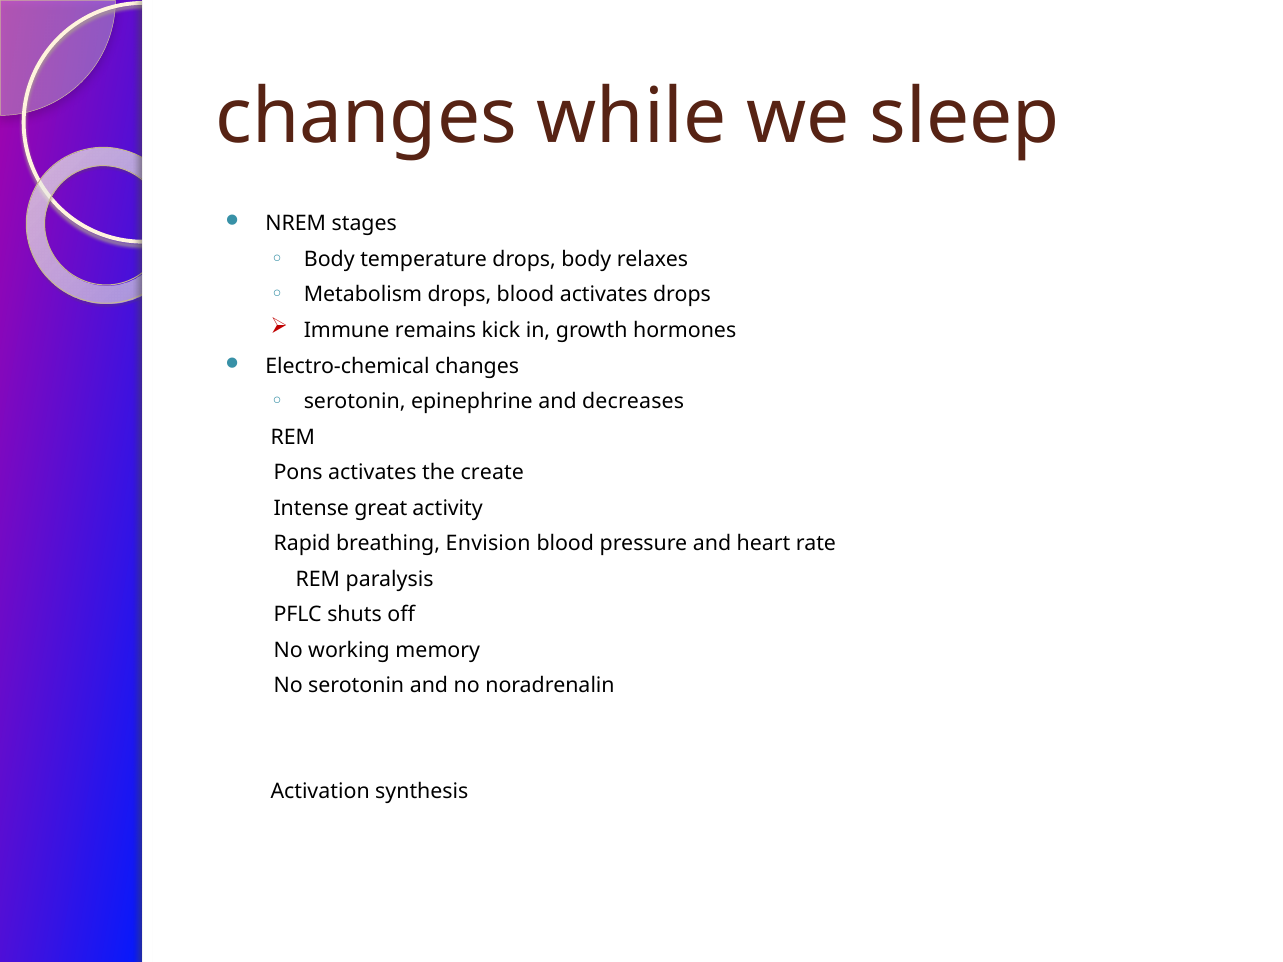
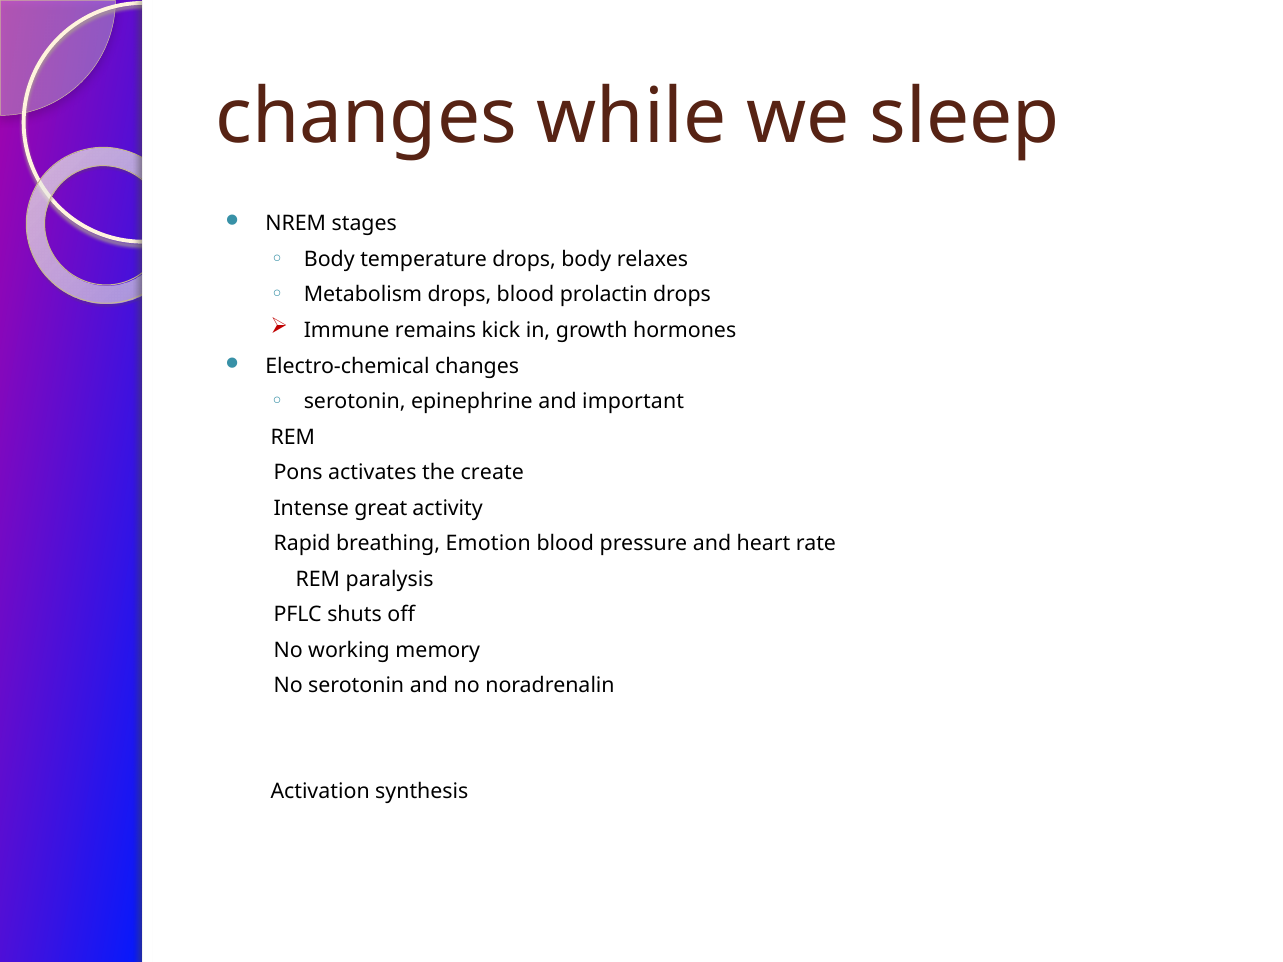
blood activates: activates -> prolactin (604, 295)
decreases: decreases -> important (633, 402)
Envision: Envision -> Emotion (488, 544)
